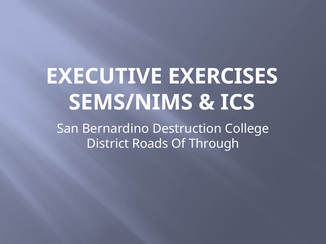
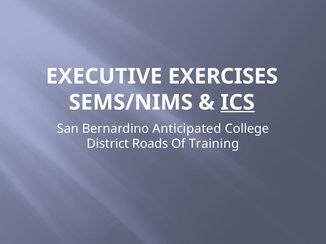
ICS underline: none -> present (238, 103)
Destruction: Destruction -> Anticipated (187, 129)
Through: Through -> Training (214, 144)
